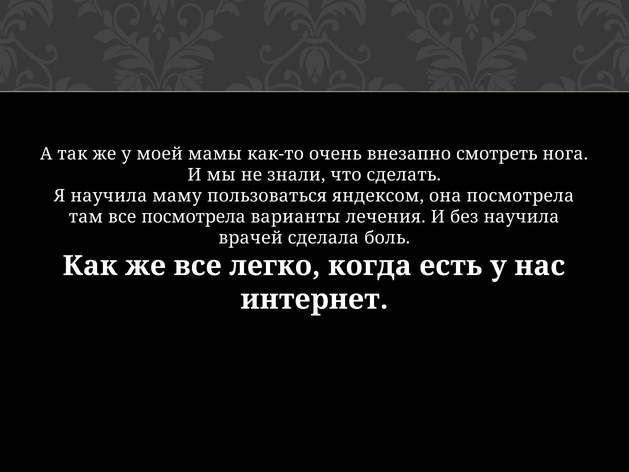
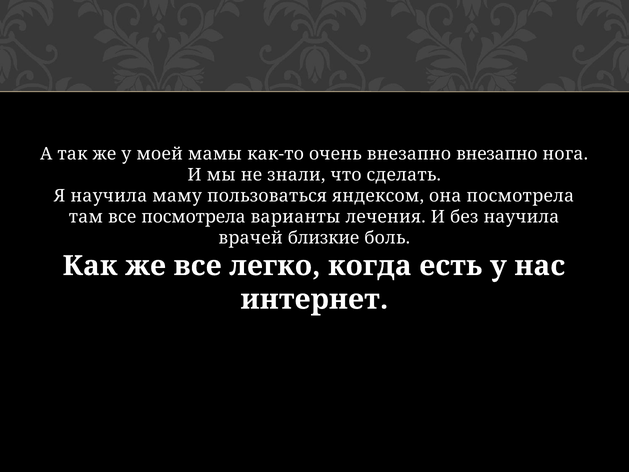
внезапно смотреть: смотреть -> внезапно (497, 154)
сделала: сделала -> близкие (324, 238)
